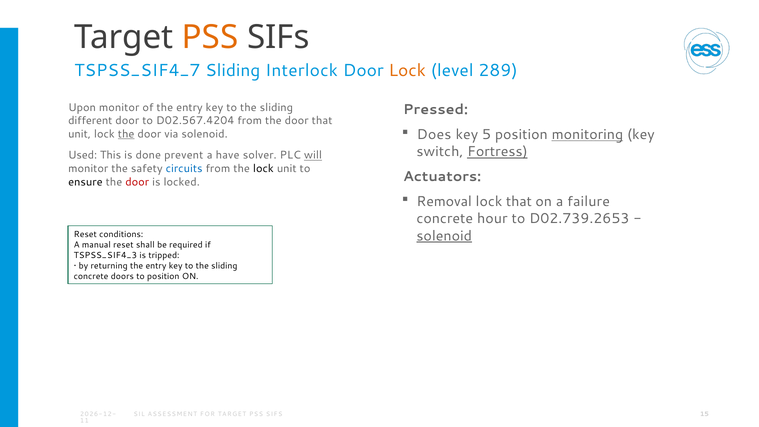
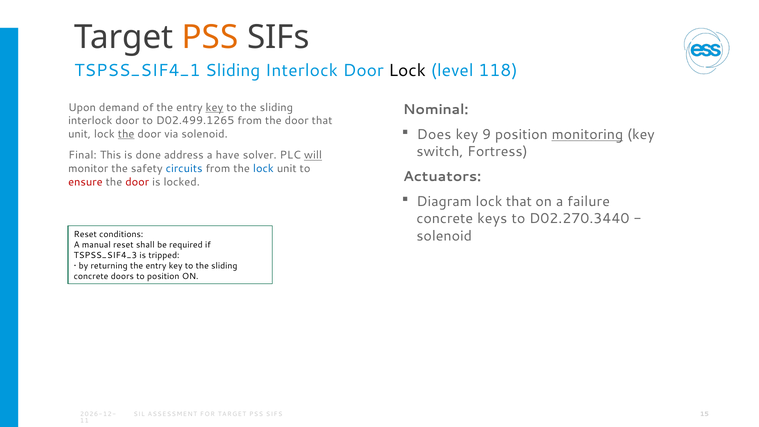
TSPSS_SIF4_7: TSPSS_SIF4_7 -> TSPSS_SIF4_1 (137, 71)
Lock colour: orange -> black (407, 71)
289: 289 -> 118 (498, 71)
Upon monitor: monitor -> demand (119, 108)
key underline: none -> present (214, 108)
Pressed: Pressed -> Nominal (436, 110)
different: different -> interlock (90, 121)
D02.567.4204: D02.567.4204 -> D02.499.1265 (195, 121)
5: 5 -> 9 (487, 135)
Fortress underline: present -> none (497, 152)
Used: Used -> Final (82, 155)
prevent: prevent -> address (184, 155)
lock colour: black -> blue (263, 169)
ensure colour: black -> red (85, 182)
Removal: Removal -> Diagram (444, 202)
hour: hour -> keys (492, 219)
D02.739.2653: D02.739.2653 -> D02.270.3440 (579, 219)
solenoid underline: present -> none (444, 236)
